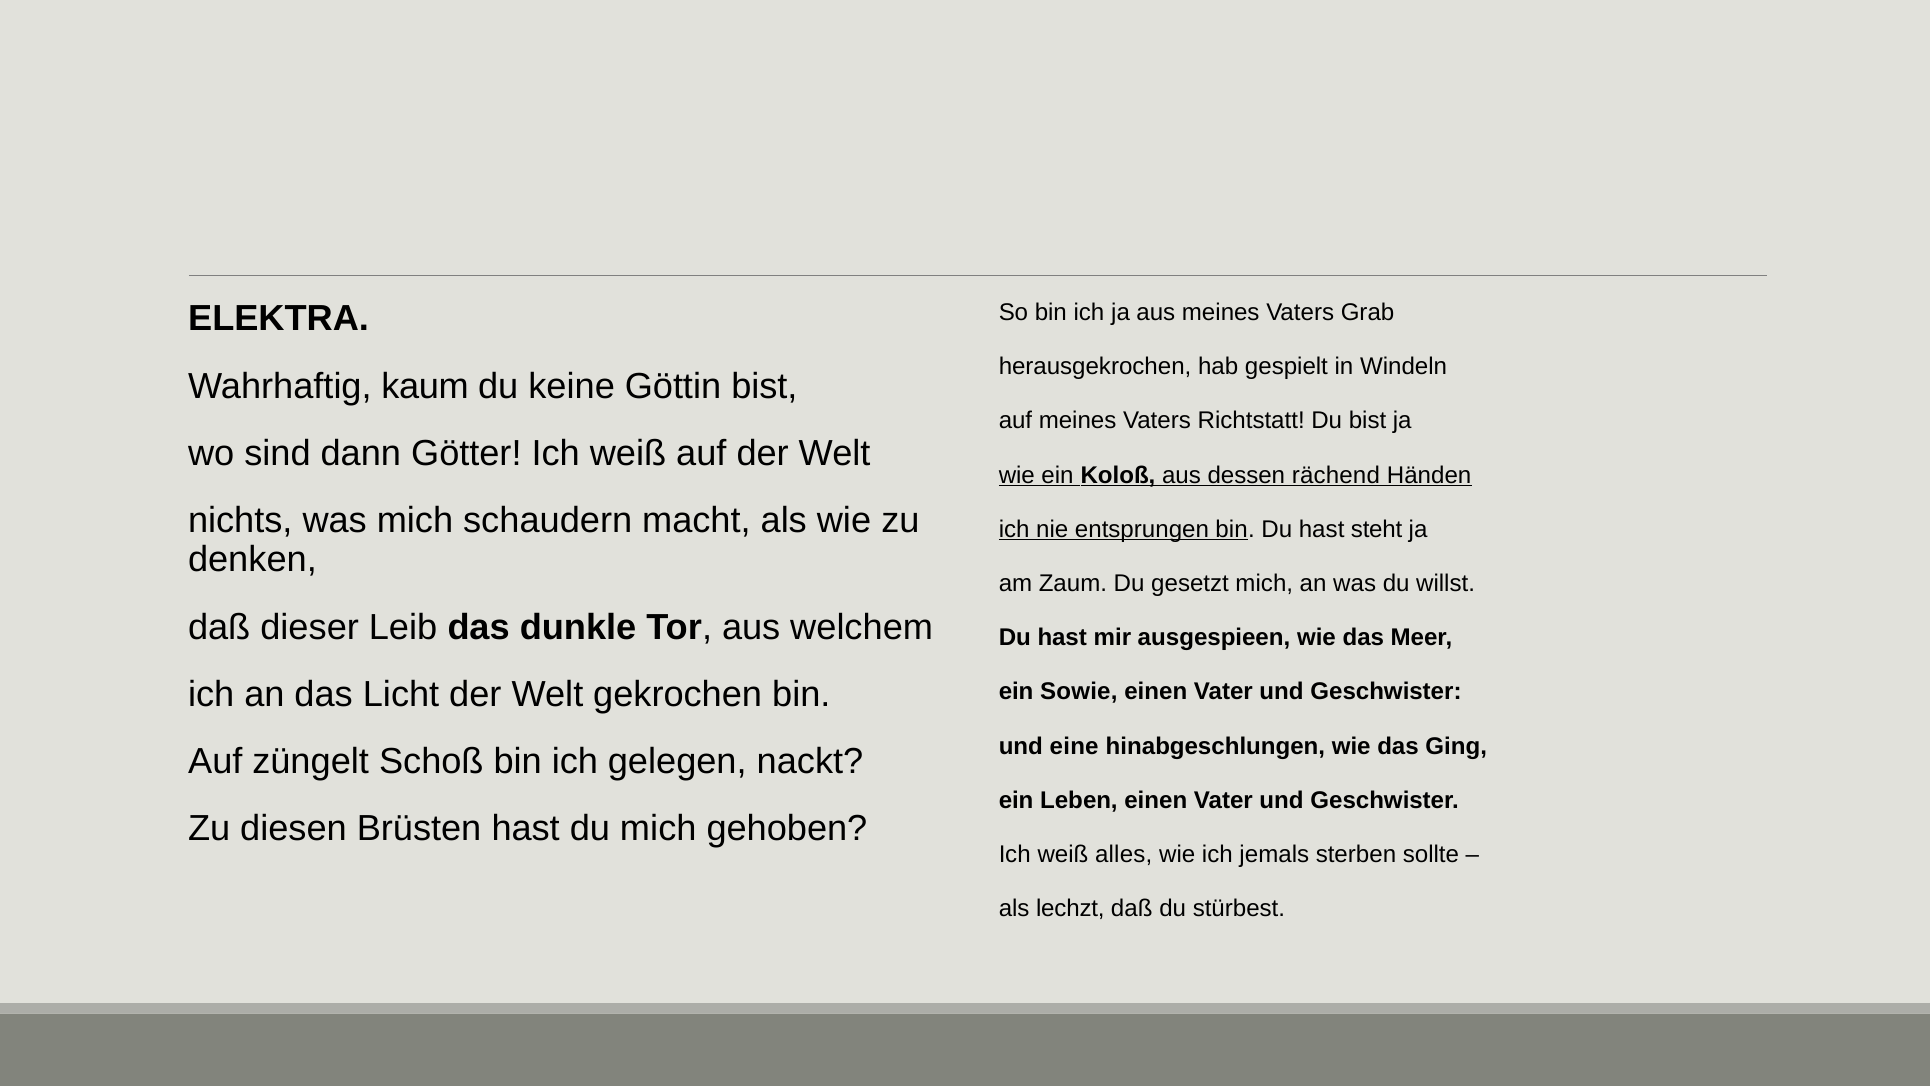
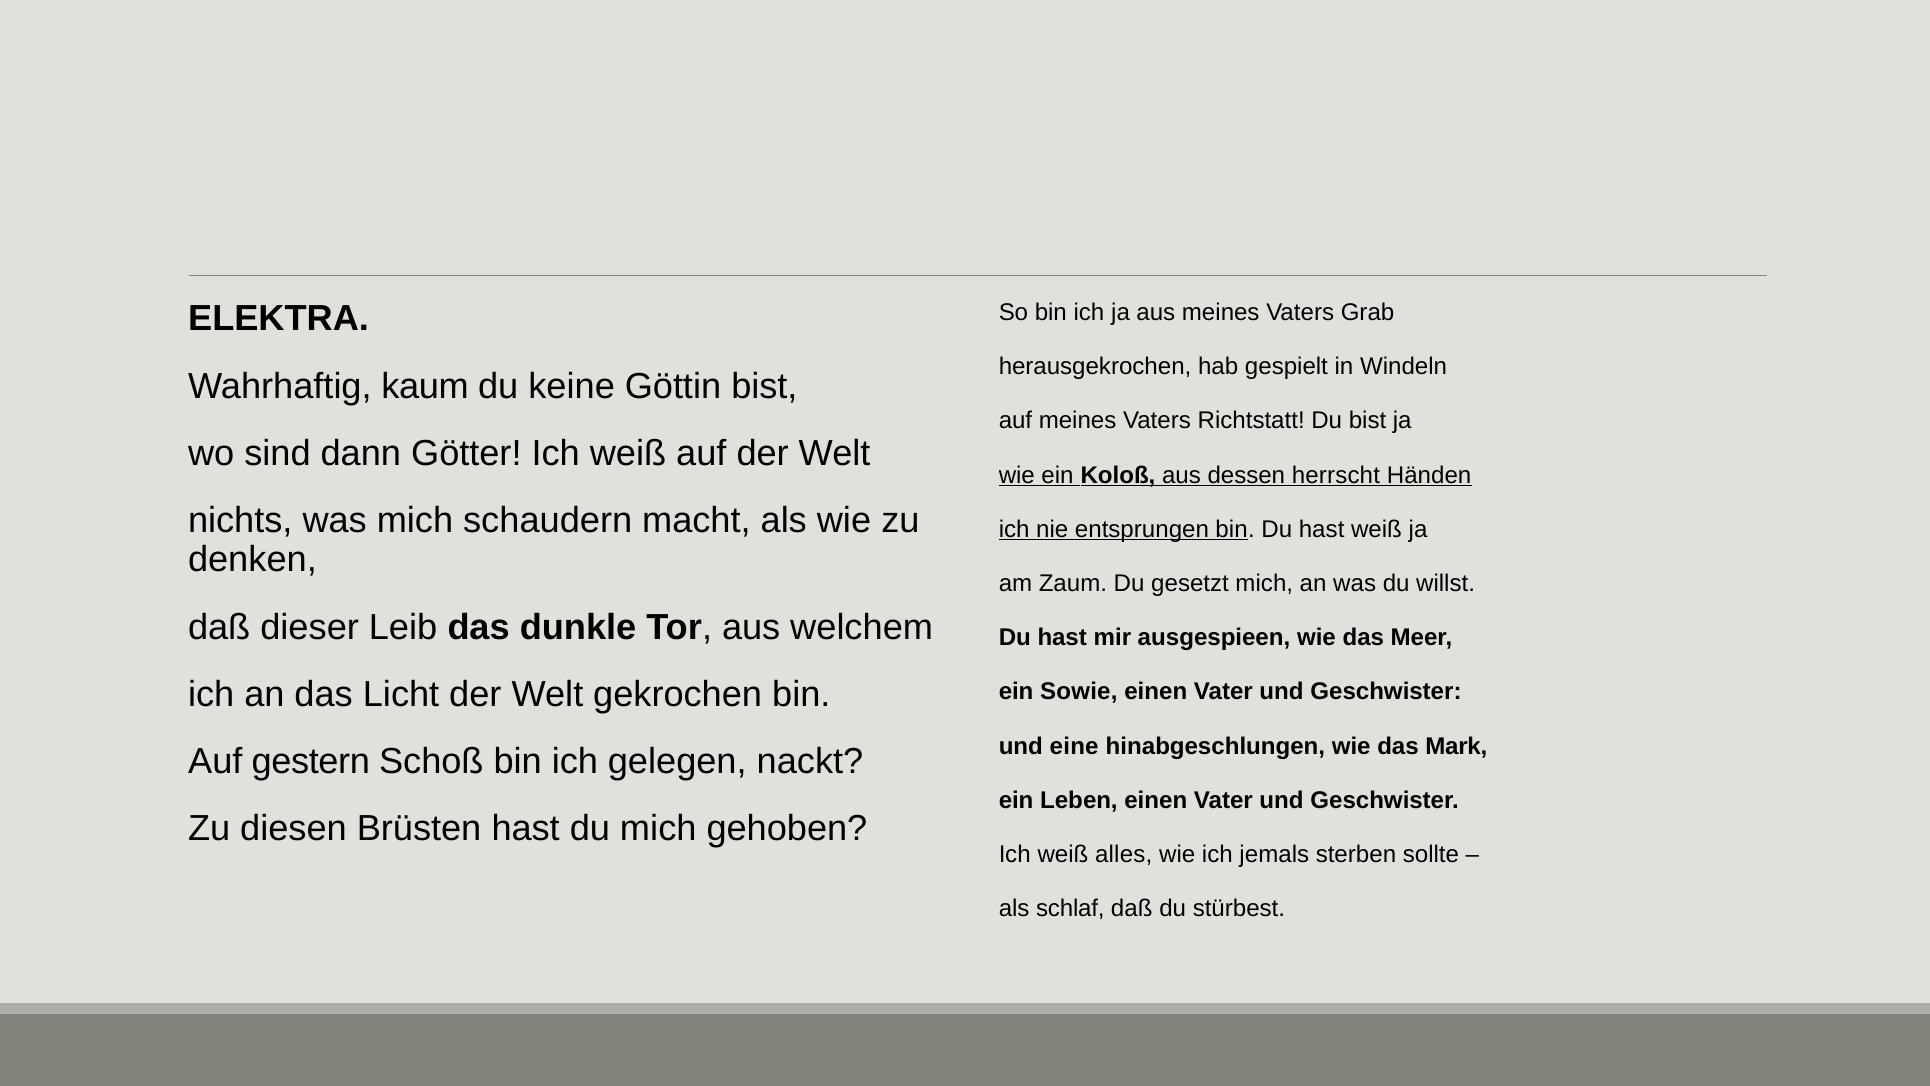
rächend: rächend -> herrscht (1336, 475)
hast steht: steht -> weiß (1376, 529)
Ging: Ging -> Mark (1456, 746)
züngelt: züngelt -> gestern (311, 761)
lechzt: lechzt -> schlaf (1070, 908)
